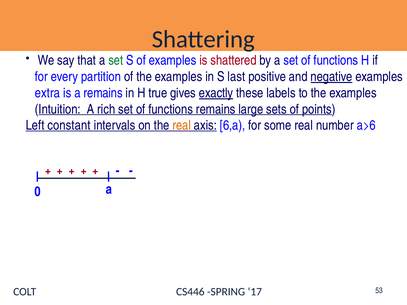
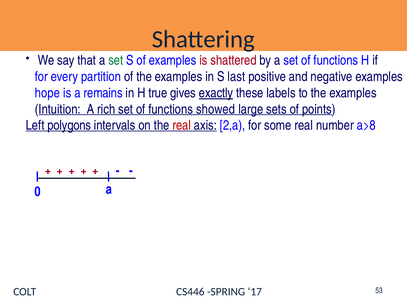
negative underline: present -> none (332, 77)
extra: extra -> hope (47, 93)
functions remains: remains -> showed (216, 109)
constant: constant -> polygons (69, 126)
real colour: orange -> red (182, 126)
6,a: 6,a -> 2,a (233, 126)
a>6: a>6 -> a>8 (366, 126)
